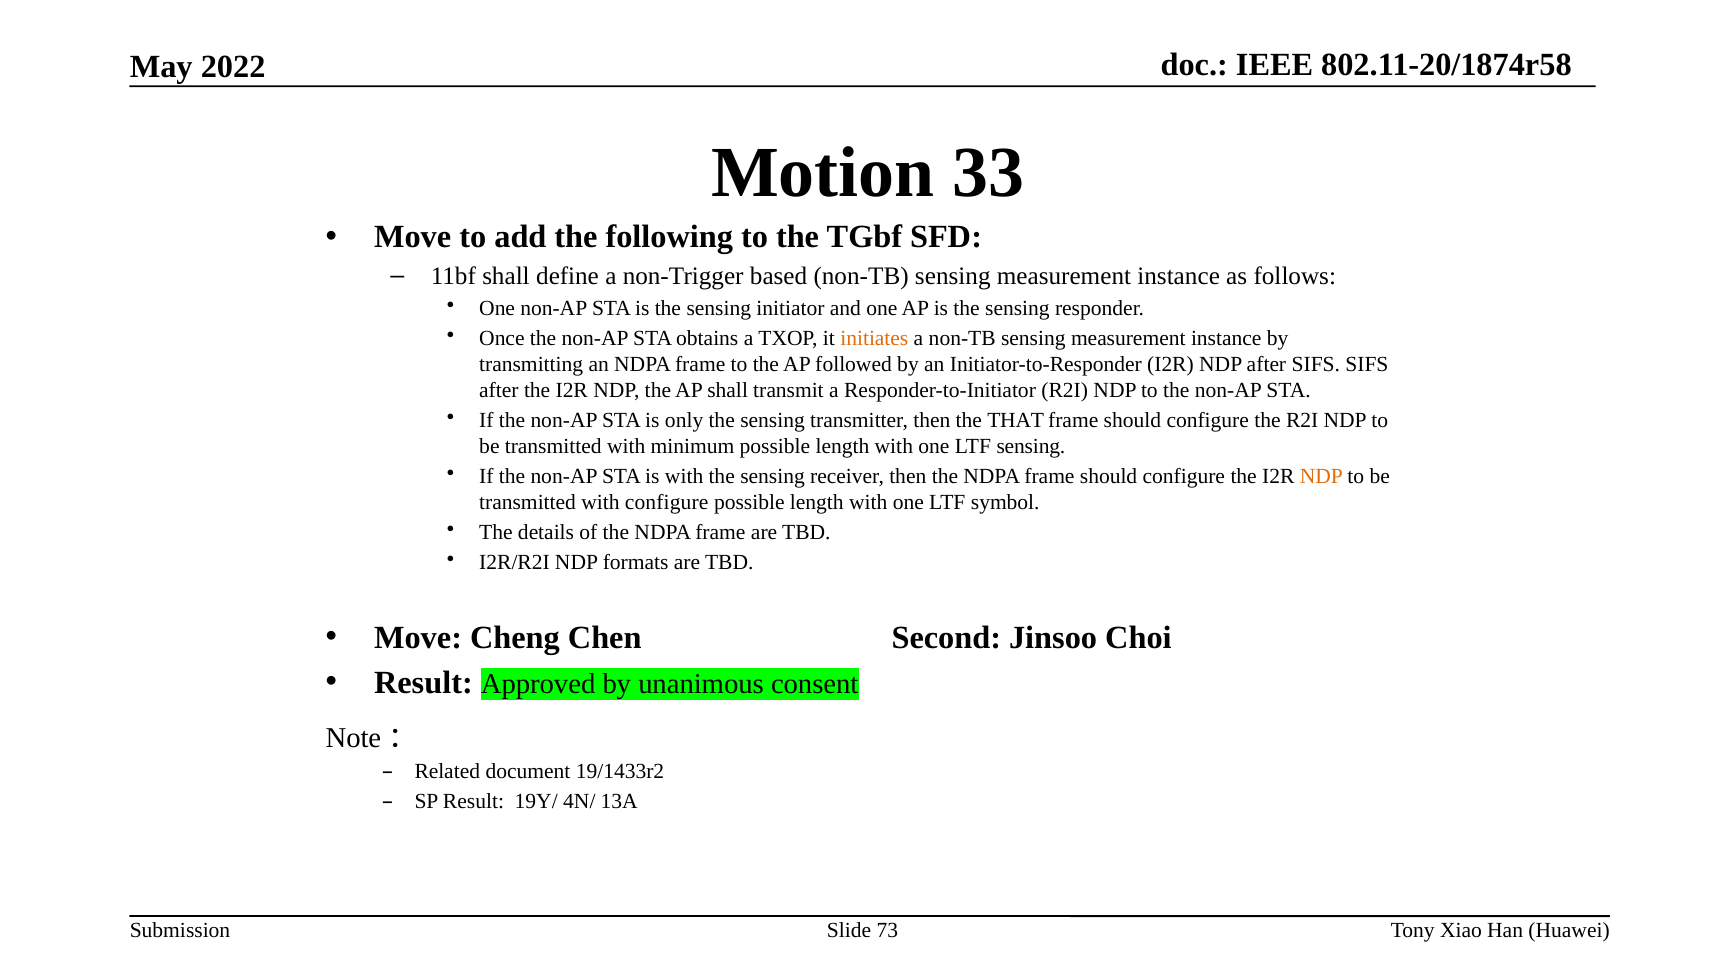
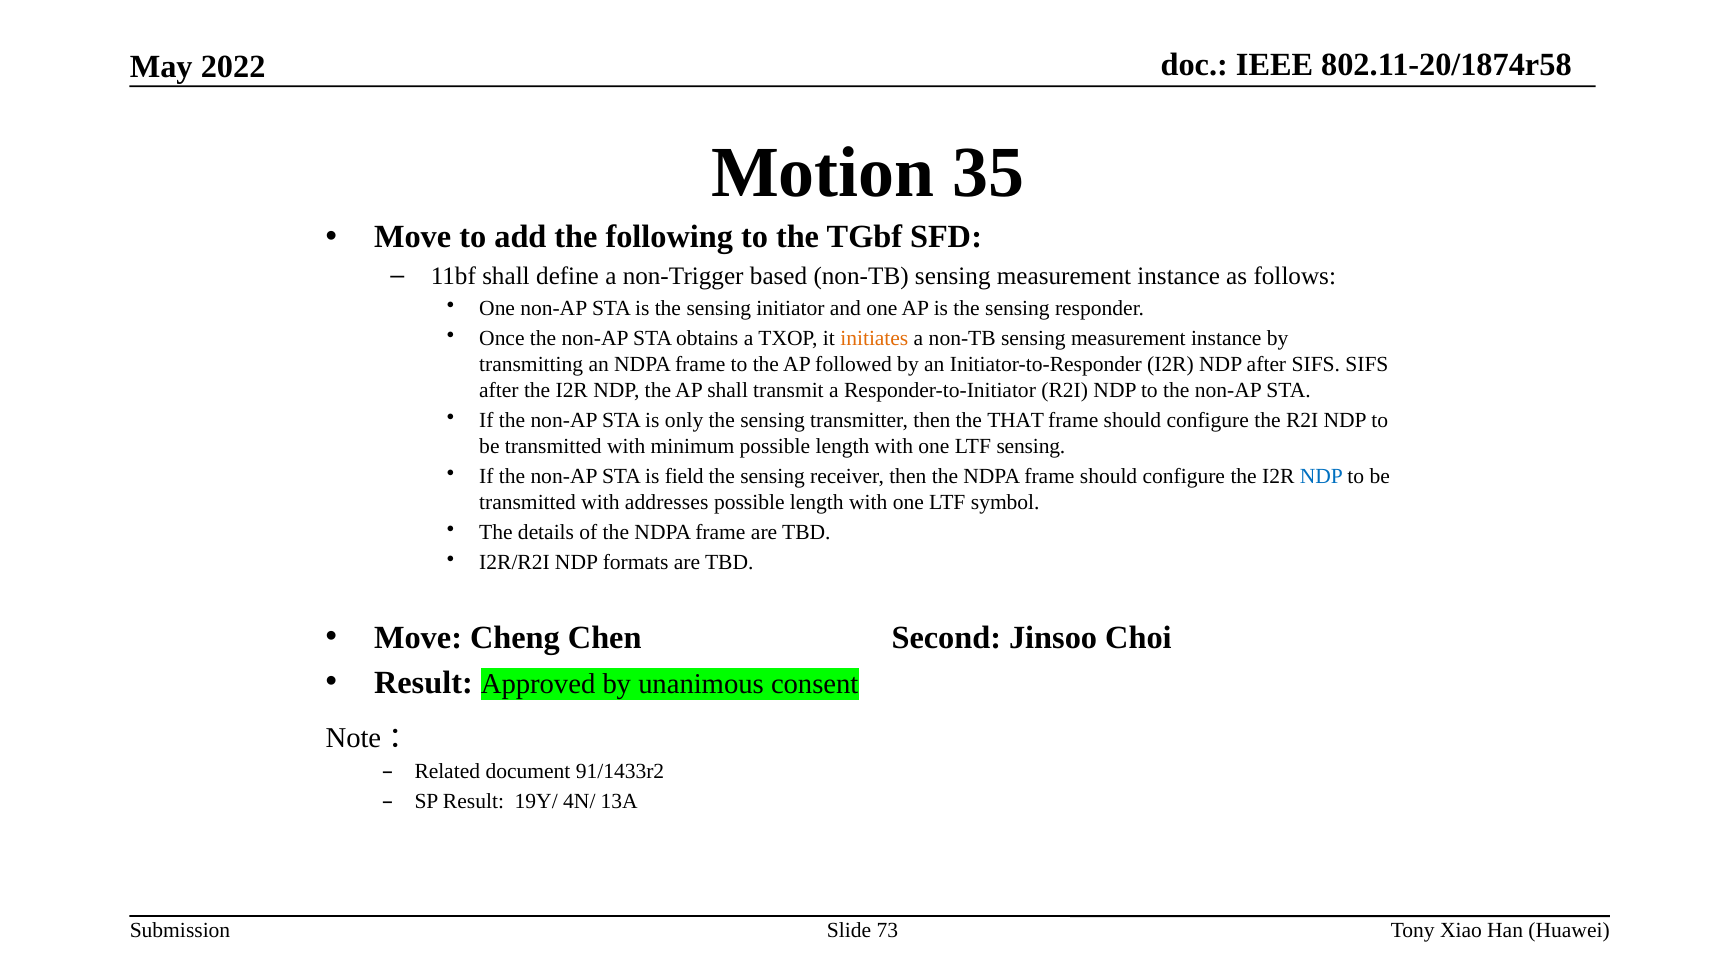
33: 33 -> 35 (988, 173)
is with: with -> field (684, 477)
NDP colour: orange -> blue (1321, 477)
with configure: configure -> addresses (667, 503)
19/1433r2: 19/1433r2 -> 91/1433r2 (620, 772)
